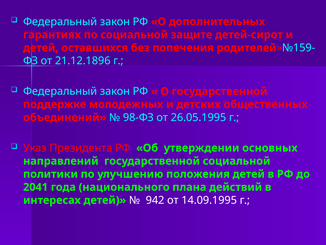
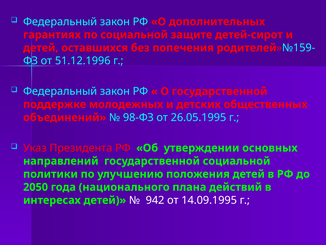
21.12.1896: 21.12.1896 -> 51.12.1996 (83, 61)
2041: 2041 -> 2050 (36, 187)
